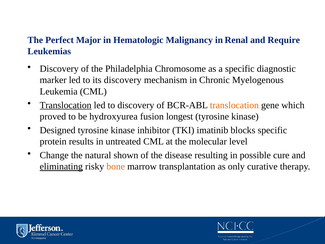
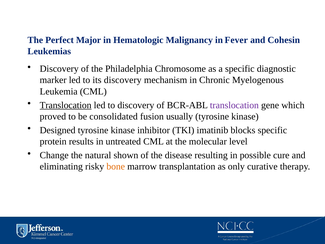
Renal: Renal -> Fever (236, 40)
Require: Require -> Cohesin (284, 40)
translocation colour: orange -> purple (234, 105)
hydroxyurea: hydroxyurea -> consolidated (114, 116)
longest: longest -> usually (180, 116)
eliminating underline: present -> none (61, 166)
